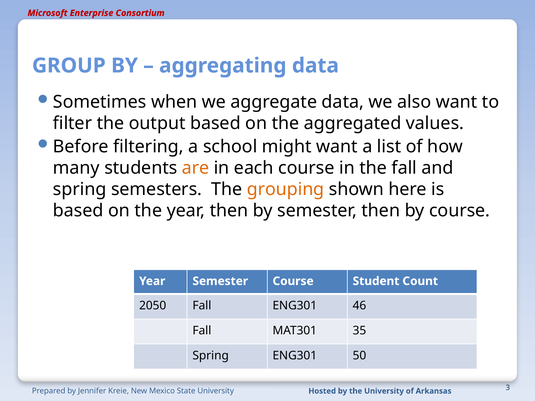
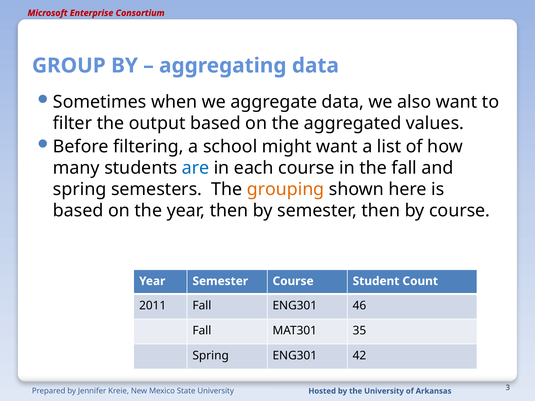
are colour: orange -> blue (196, 168)
2050: 2050 -> 2011 (153, 306)
50: 50 -> 42 (359, 356)
